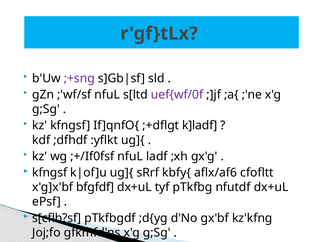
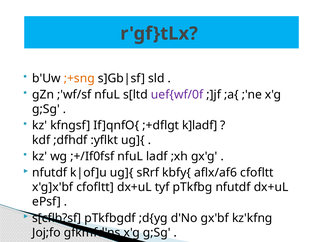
;+sng colour: purple -> orange (79, 78)
kfngsf: kfngsf -> nfutdf (50, 173)
x'g]x'bf bfgfdf: bfgfdf -> cfofltt (95, 187)
